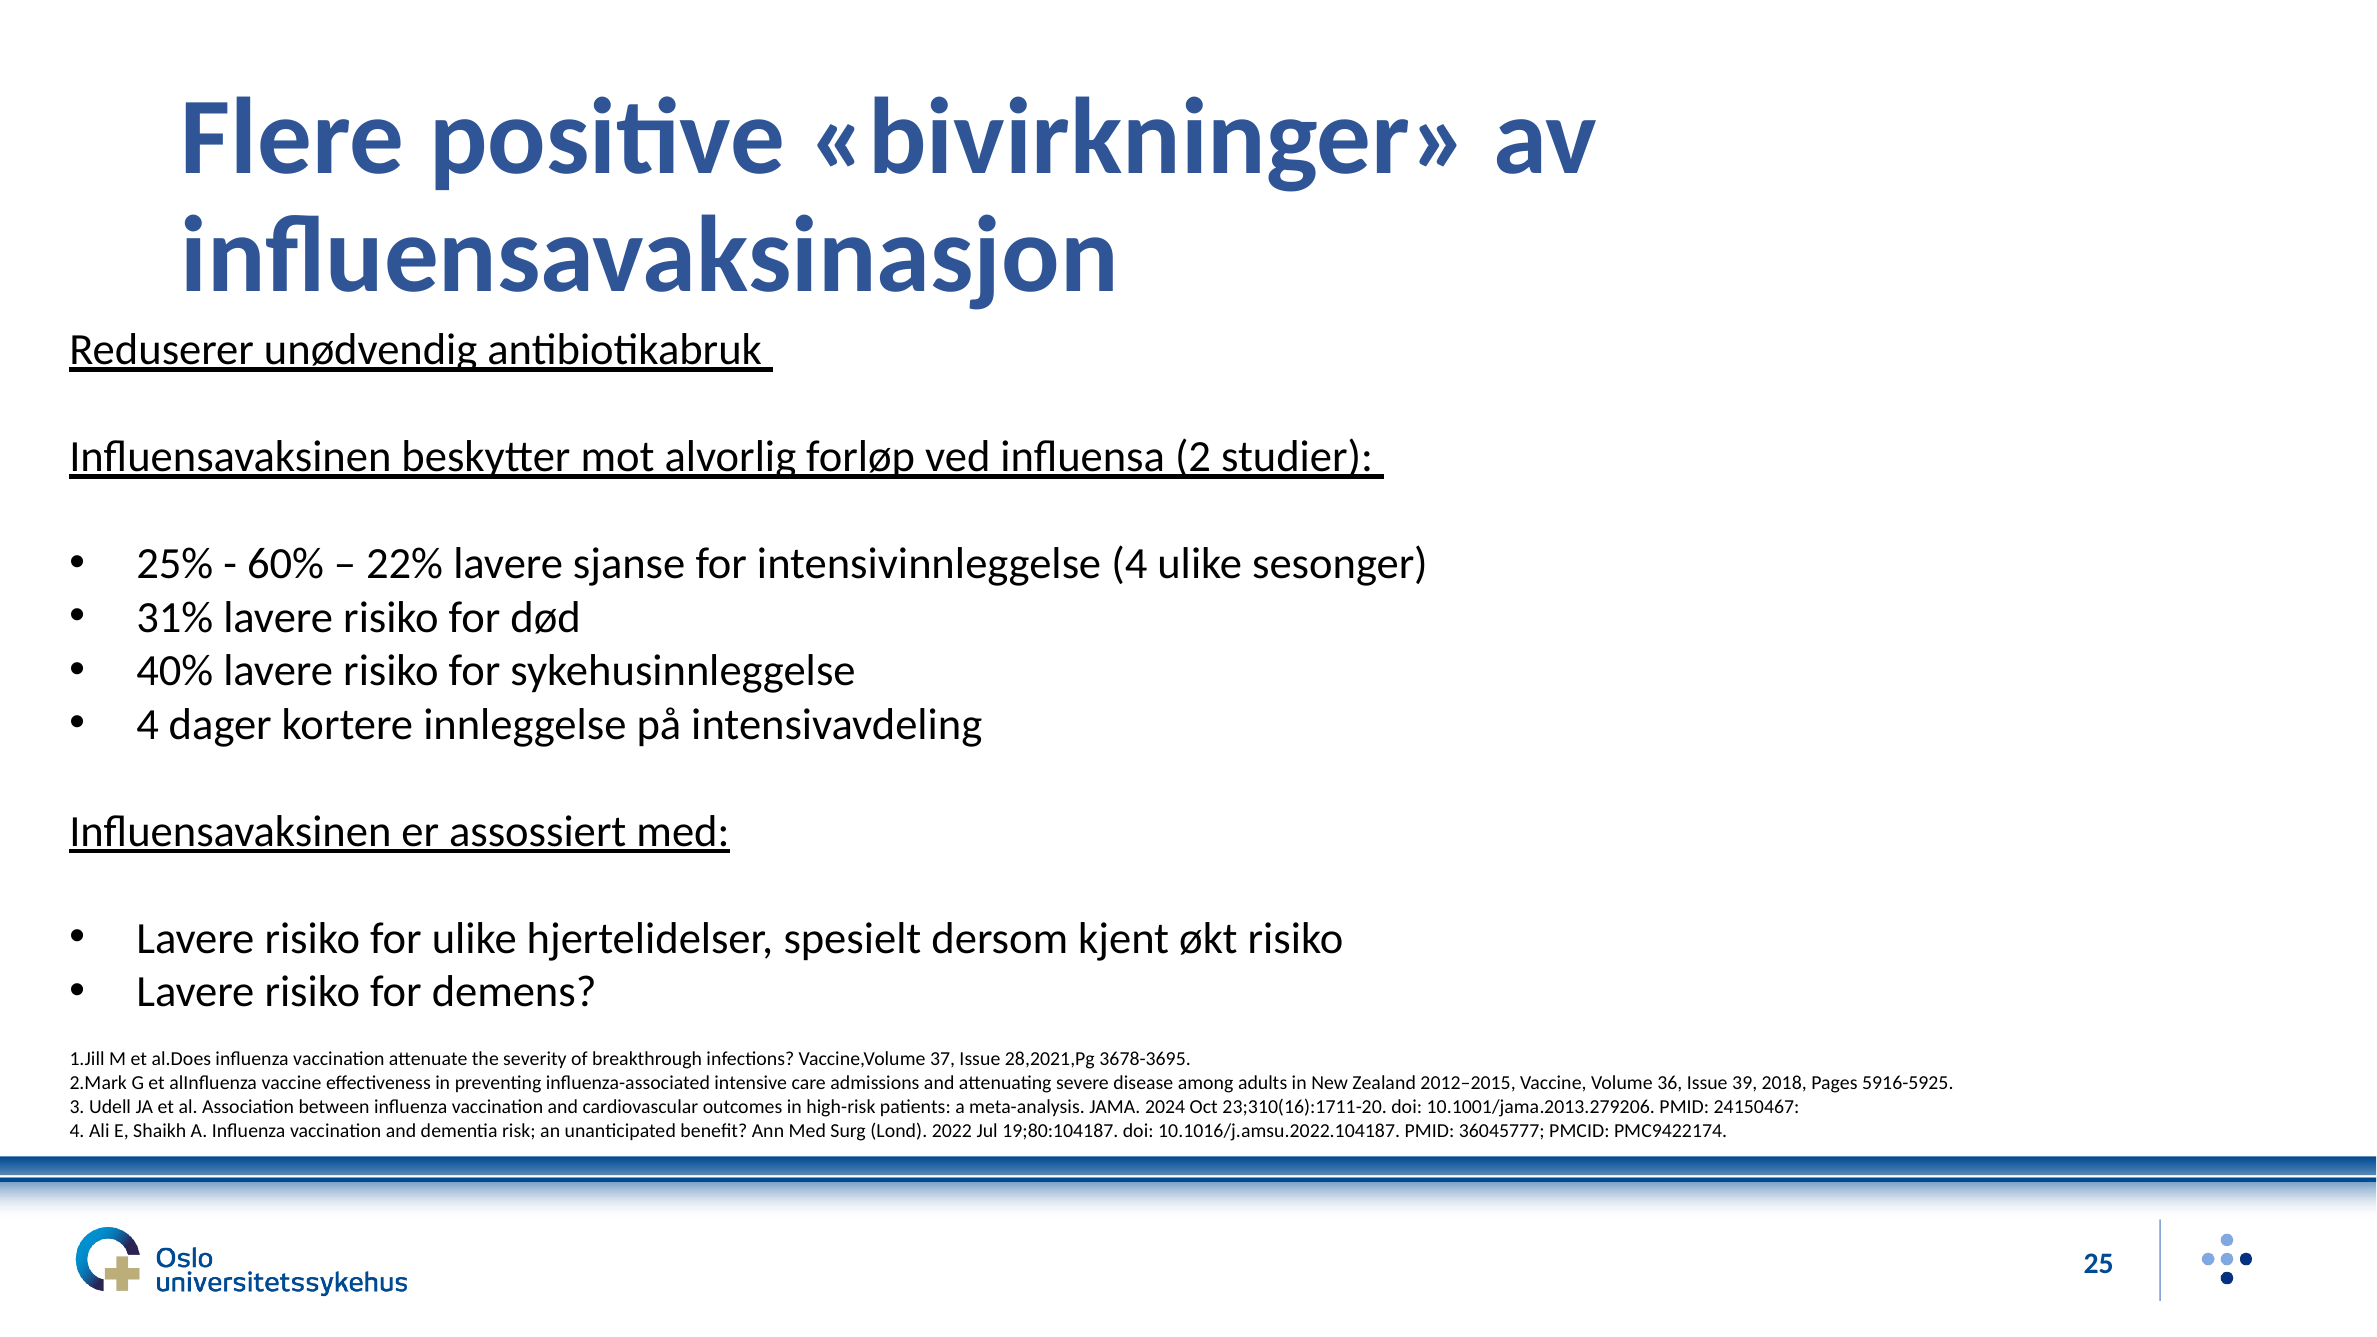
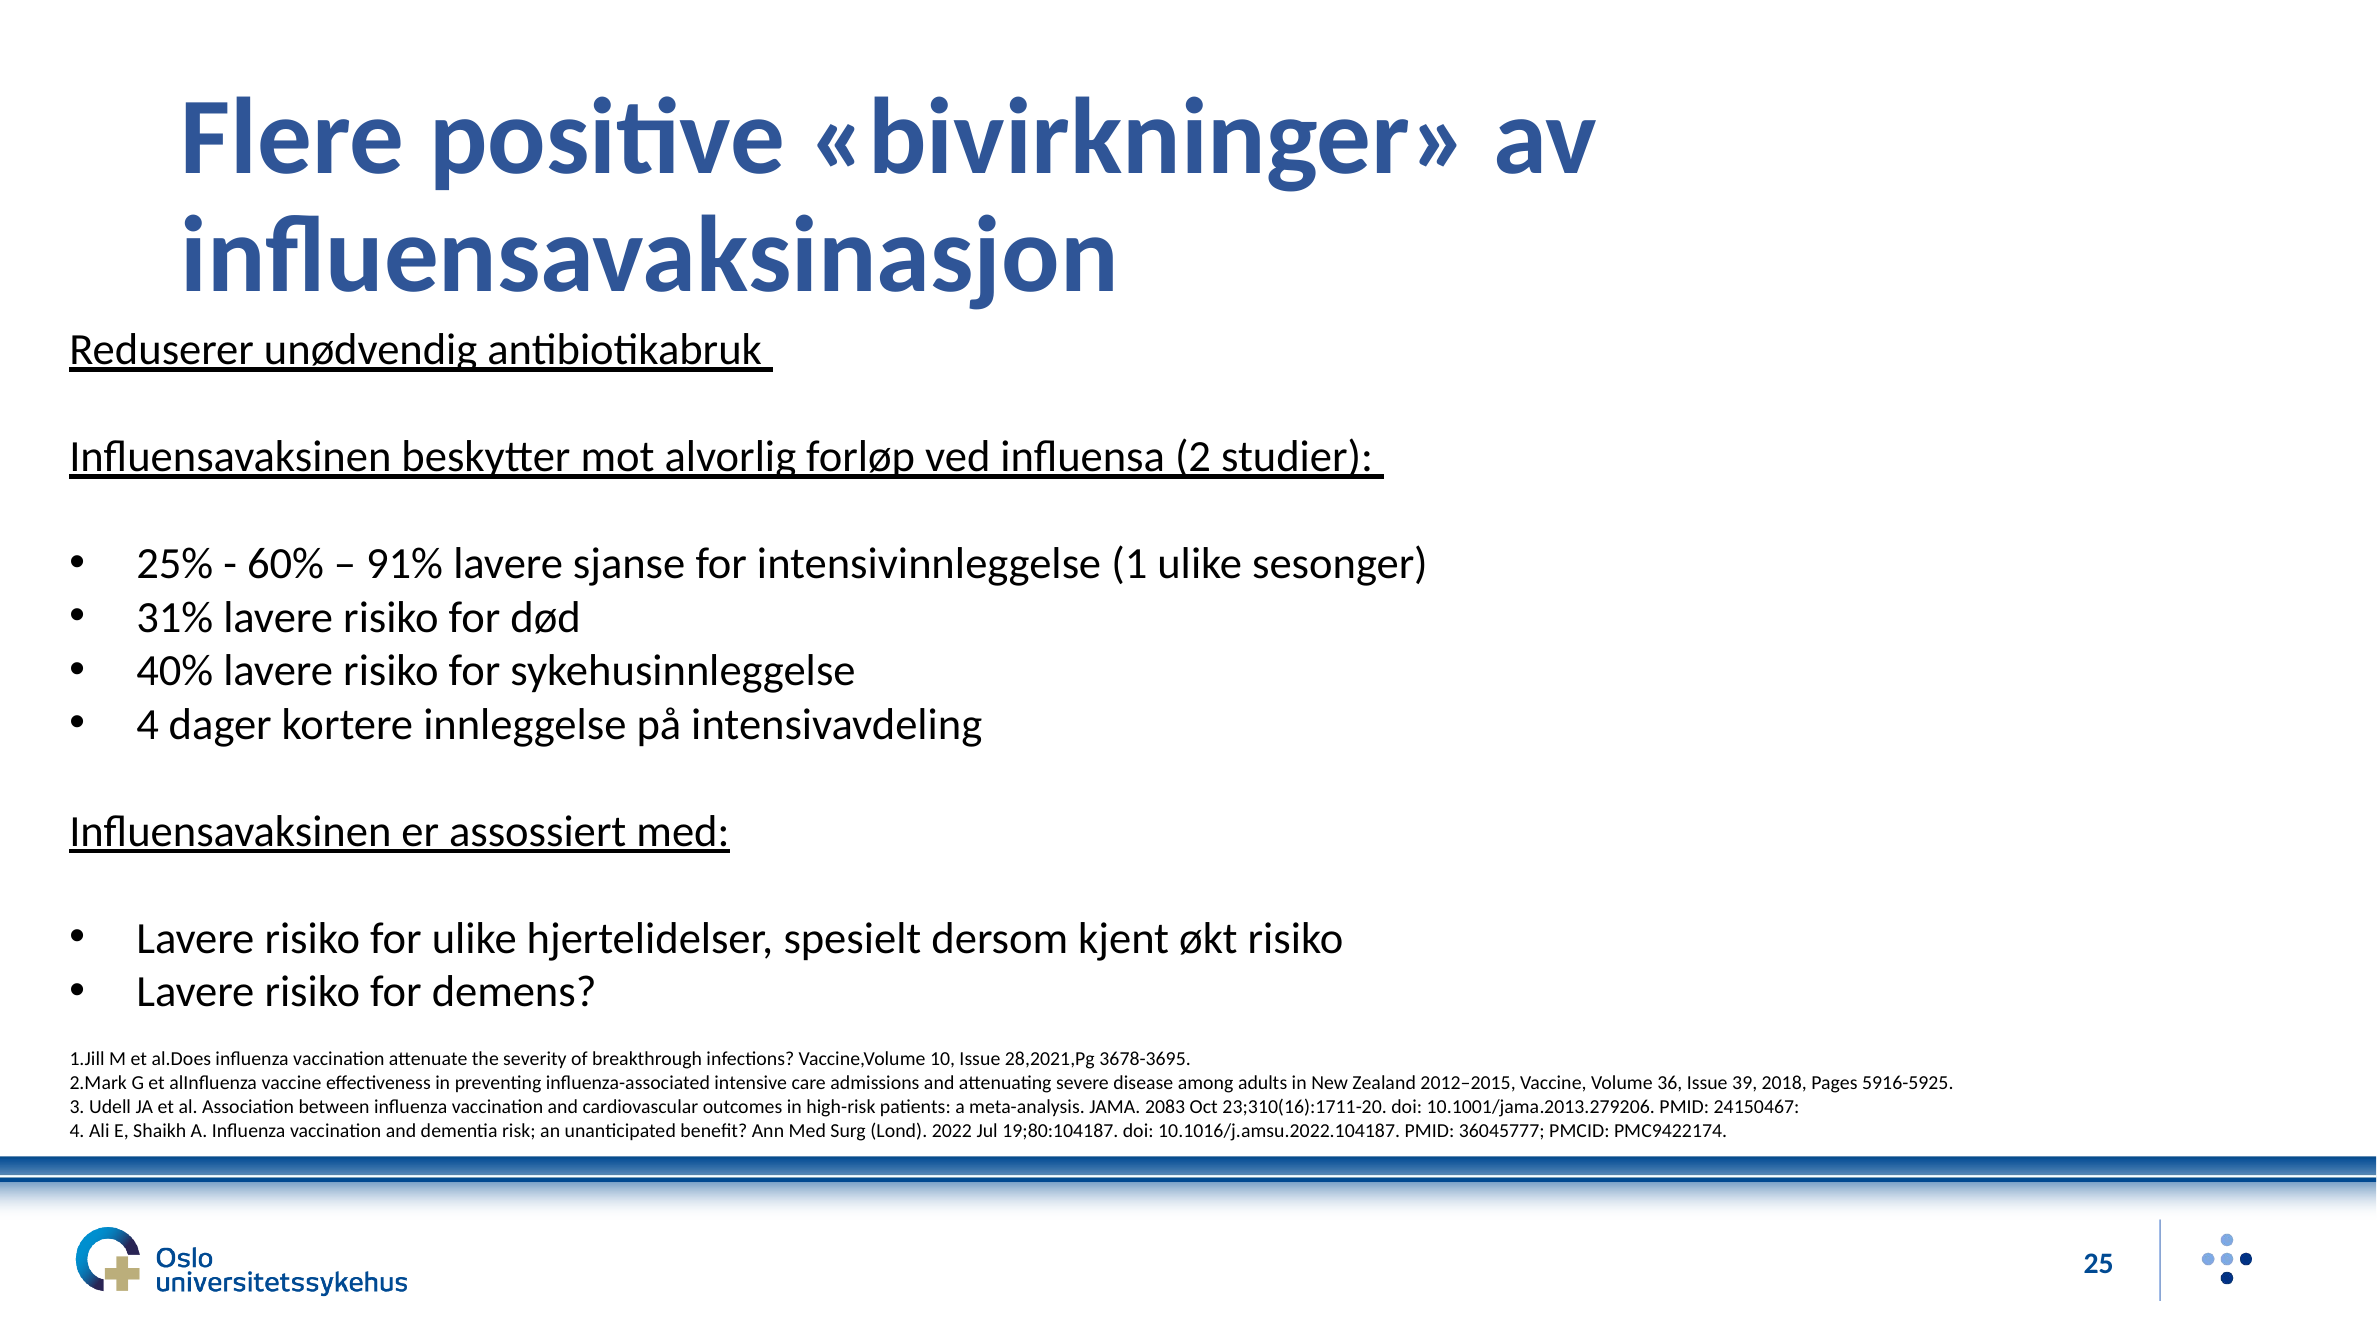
22%: 22% -> 91% (404, 564)
intensivinnleggelse 4: 4 -> 1 (1129, 564)
37: 37 -> 10 (943, 1059)
2024: 2024 -> 2083 (1165, 1107)
